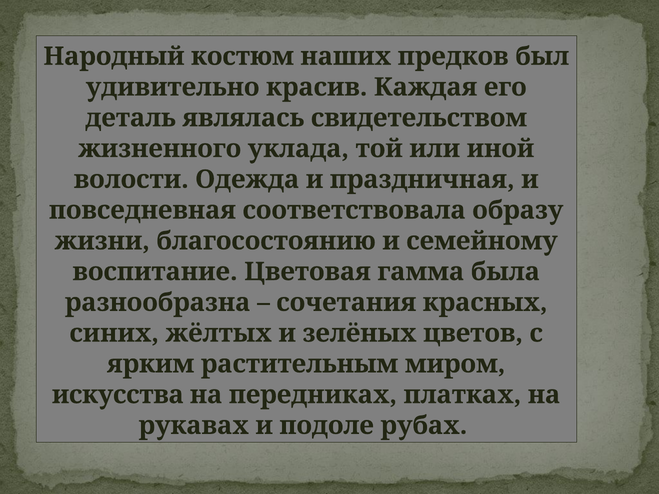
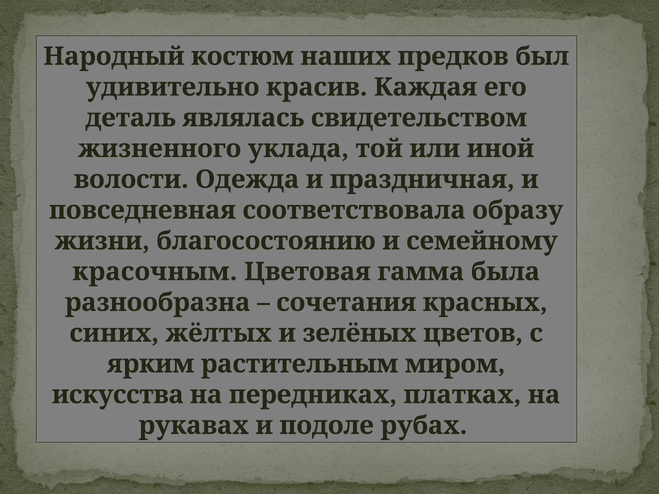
воспитание: воспитание -> красочным (155, 272)
